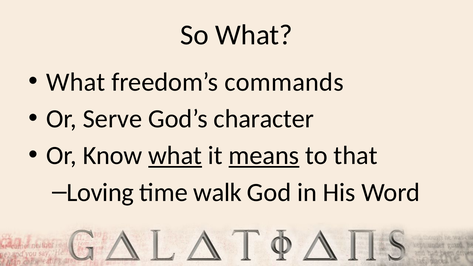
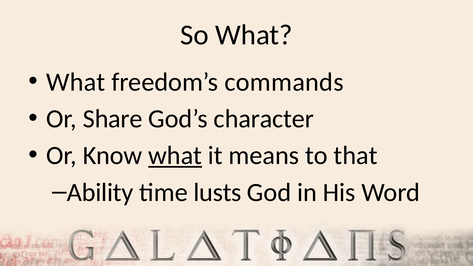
Serve: Serve -> Share (113, 119)
means underline: present -> none (264, 156)
Loving: Loving -> Ability (100, 192)
walk: walk -> lusts (218, 192)
